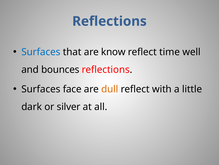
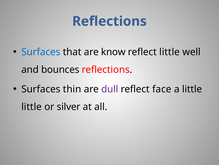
reflect time: time -> little (170, 52)
face: face -> thin (72, 89)
dull colour: orange -> purple (110, 89)
with: with -> face (162, 89)
dark: dark -> little (32, 106)
